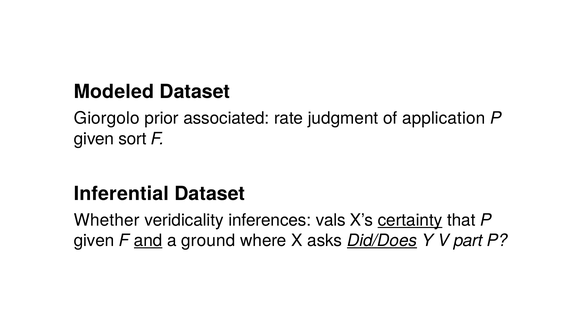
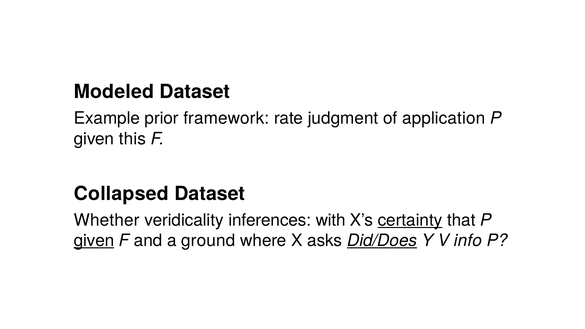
Giorgolo: Giorgolo -> Example (107, 118)
associated: associated -> framework (226, 118)
sort: sort -> this (132, 139)
Inferential: Inferential -> Collapsed (121, 194)
vals: vals -> with (331, 220)
given underline: none -> present (94, 241)
and underline: present -> none (148, 241)
part: part -> info (468, 241)
